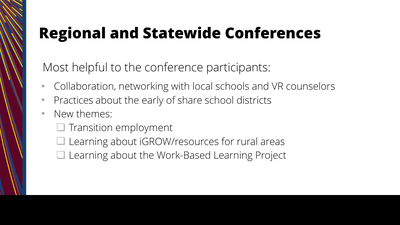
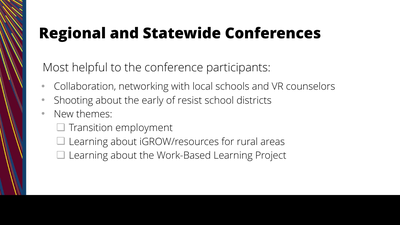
Practices: Practices -> Shooting (73, 100)
share: share -> resist (190, 100)
